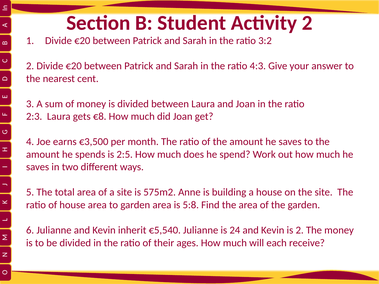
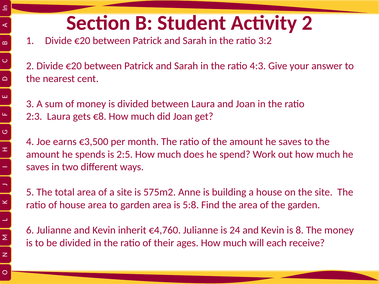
€5,540: €5,540 -> €4,760 (165, 230)
is 2: 2 -> 8 (300, 230)
